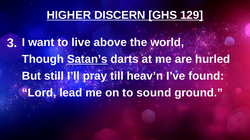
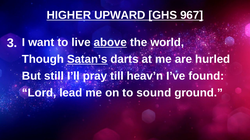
DISCERN: DISCERN -> UPWARD (120, 15)
129: 129 -> 967 (192, 15)
above underline: none -> present (110, 43)
